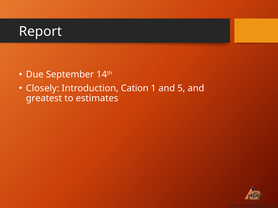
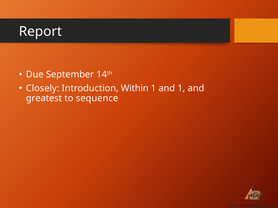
Cation: Cation -> Within (135, 88)
and 5: 5 -> 1 (181, 88)
estimates: estimates -> sequence (97, 98)
